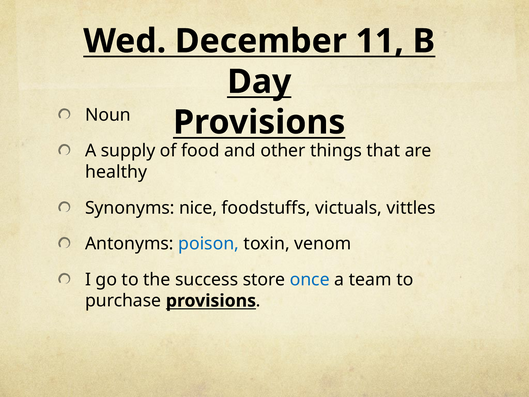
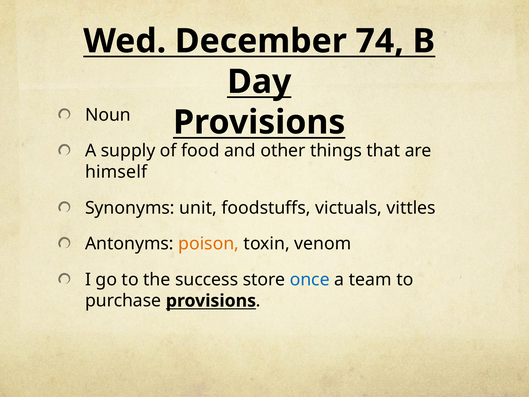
11: 11 -> 74 (380, 41)
healthy: healthy -> himself (116, 172)
nice: nice -> unit (198, 208)
poison colour: blue -> orange (209, 244)
